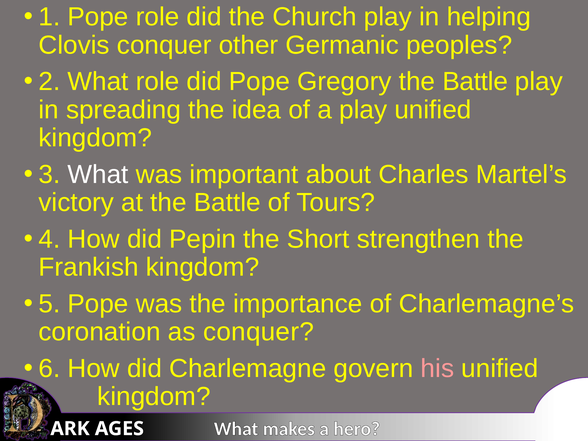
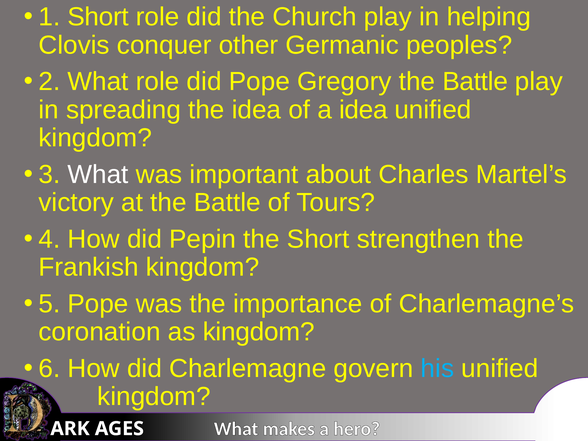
Pope: Pope -> Short (98, 17)
a play: play -> idea (363, 110)
as conquer: conquer -> kingdom (259, 332)
his colour: pink -> light blue (437, 368)
